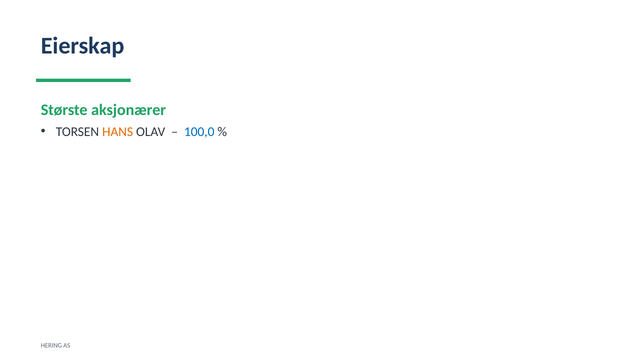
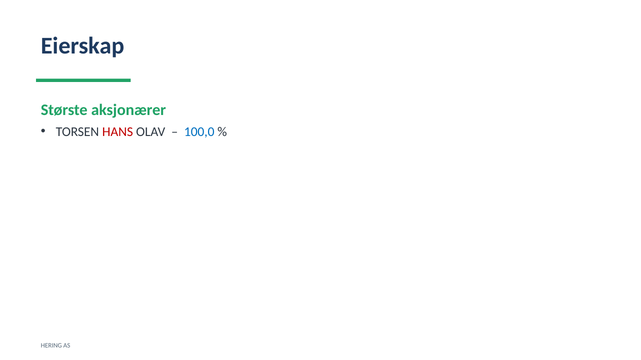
HANS colour: orange -> red (118, 132)
